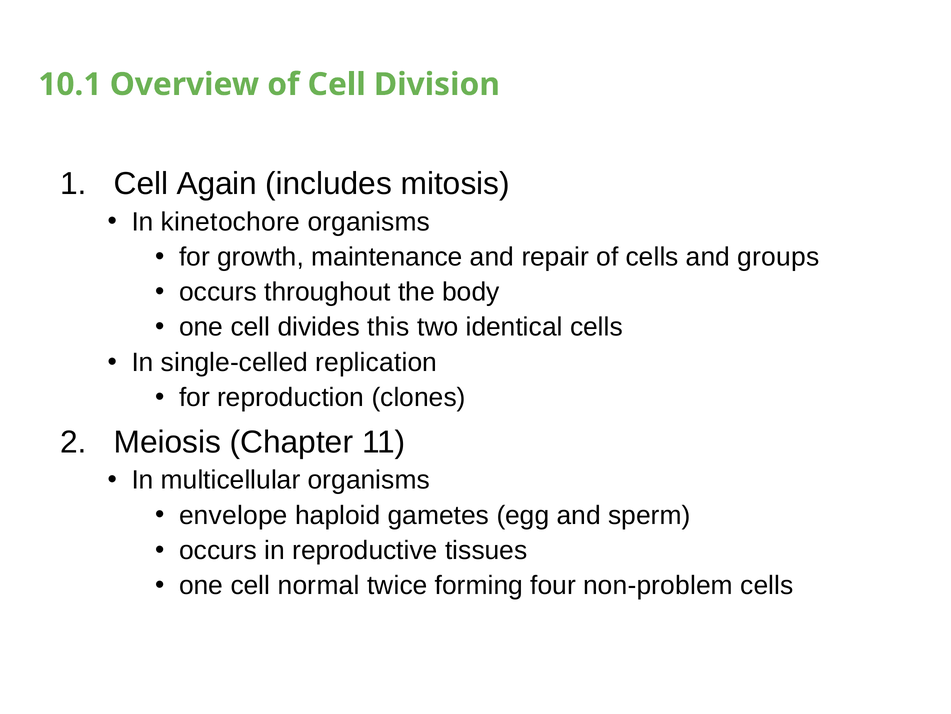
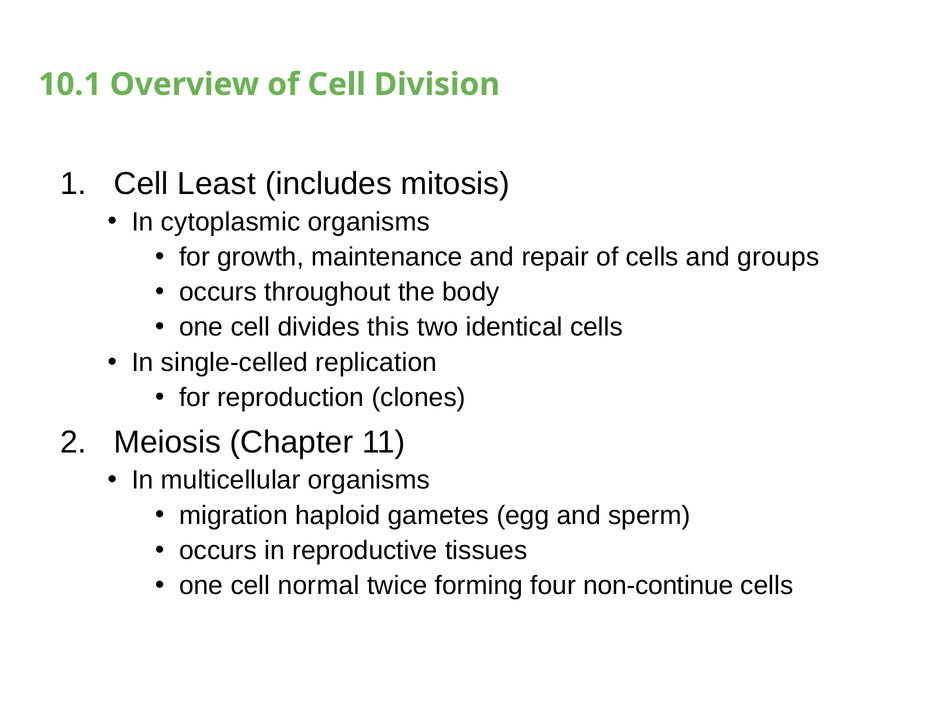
Again: Again -> Least (216, 184)
kinetochore: kinetochore -> cytoplasmic (231, 222)
envelope: envelope -> migration (233, 515)
non-problem: non-problem -> non-continue (658, 585)
